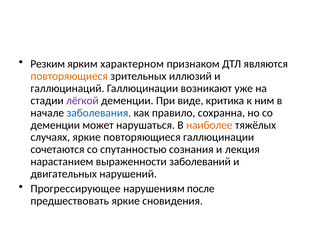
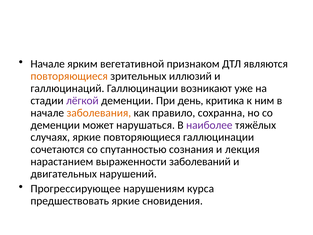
Резким: Резким -> Начале (48, 64)
характерном: характерном -> вегетативной (132, 64)
виде: виде -> день (190, 101)
заболевания colour: blue -> orange (99, 113)
наиболее colour: orange -> purple (209, 125)
после: после -> курса (201, 188)
